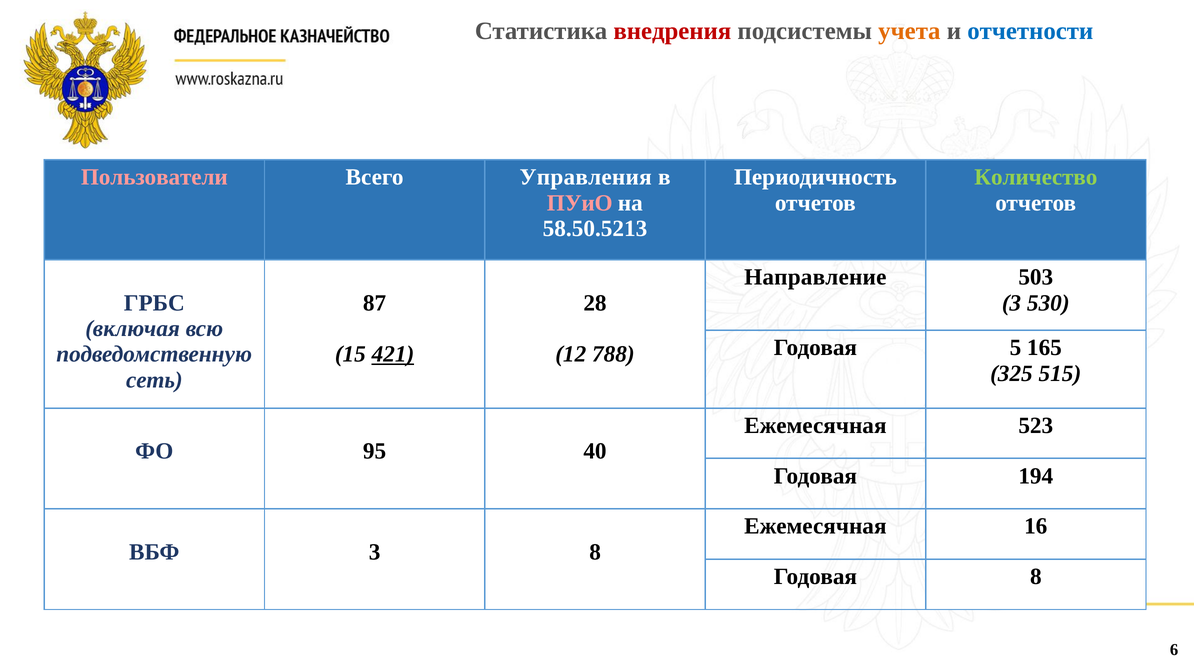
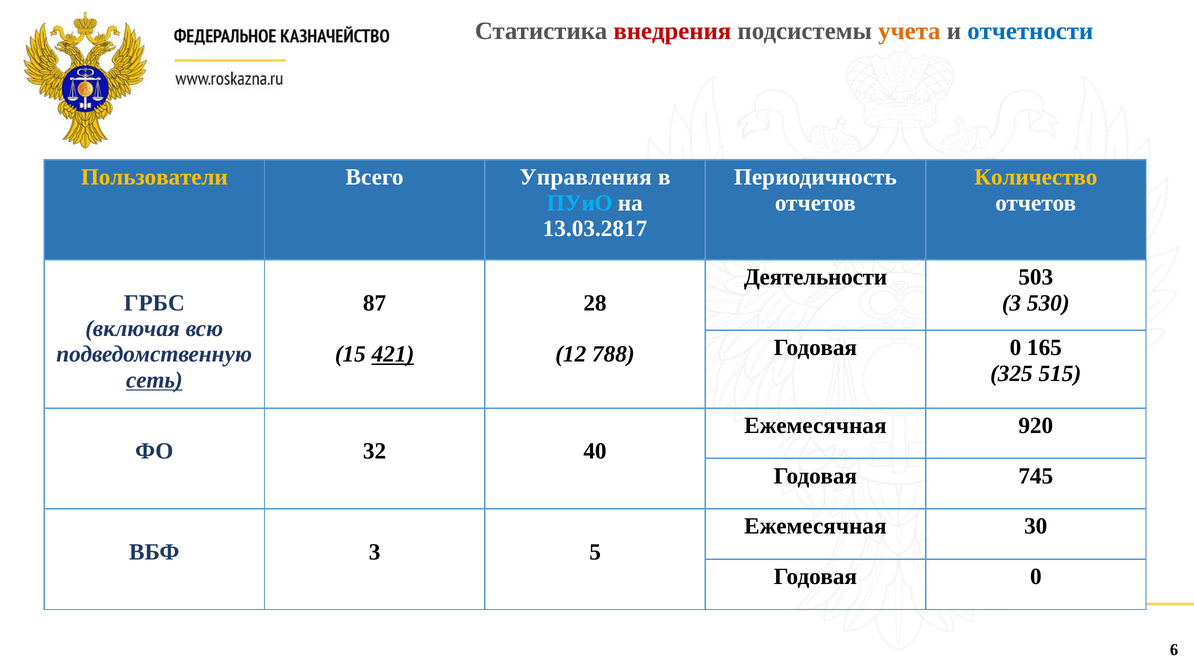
Пользователи colour: pink -> yellow (154, 177)
Количество colour: light green -> yellow (1036, 177)
ПУиО colour: pink -> light blue (580, 203)
58.50.5213: 58.50.5213 -> 13.03.2817 (595, 228)
Направление: Направление -> Деятельности (816, 277)
5: 5 -> 0 (1015, 348)
сеть underline: none -> present (154, 380)
523: 523 -> 920 (1036, 425)
95: 95 -> 32 (375, 451)
194: 194 -> 745 (1036, 476)
16: 16 -> 30 (1036, 526)
3 8: 8 -> 5 (595, 552)
8: 8 -> 0 (1036, 576)
